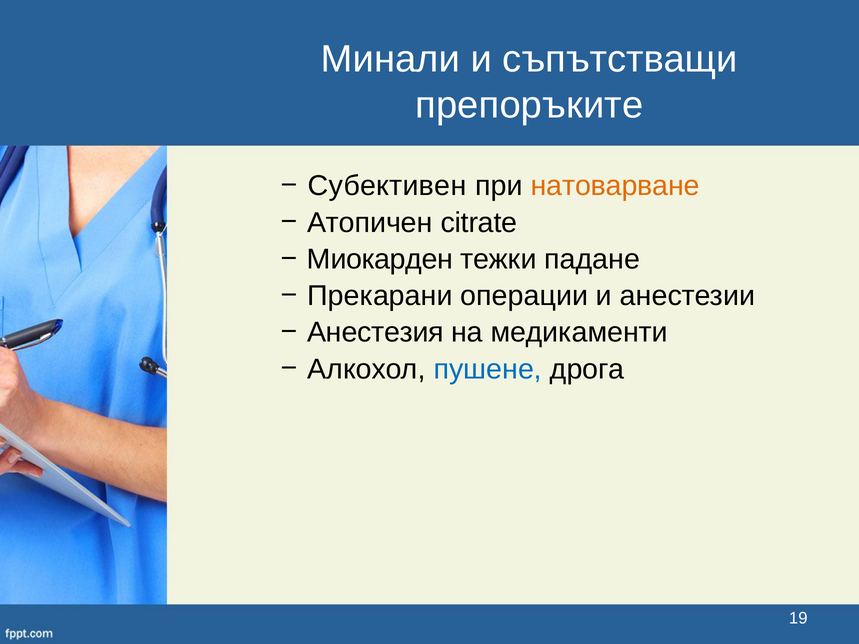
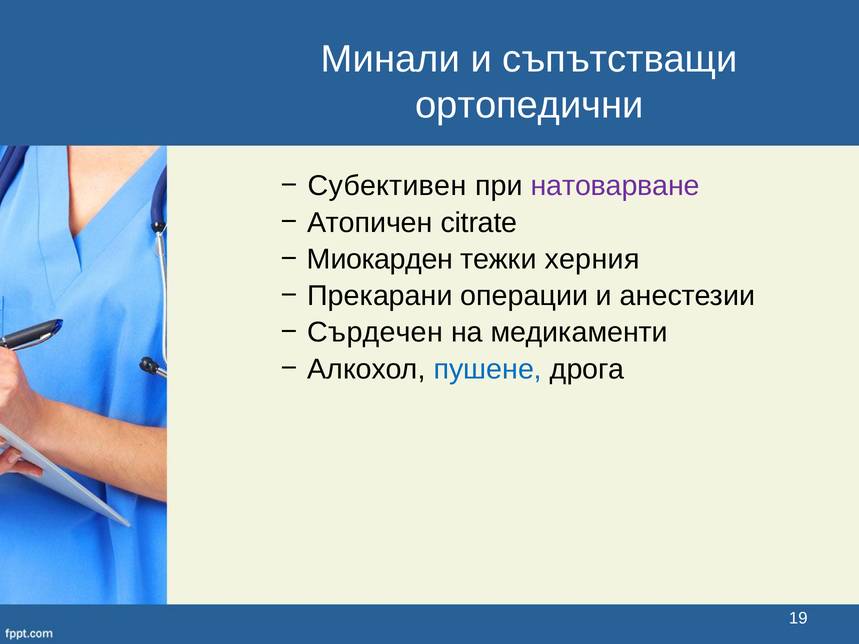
препоръките: препоръките -> ортопедични (529, 105)
натоварване colour: orange -> purple (615, 186)
падане: падане -> херния (592, 259)
Анестезия: Анестезия -> Сърдечен (375, 333)
